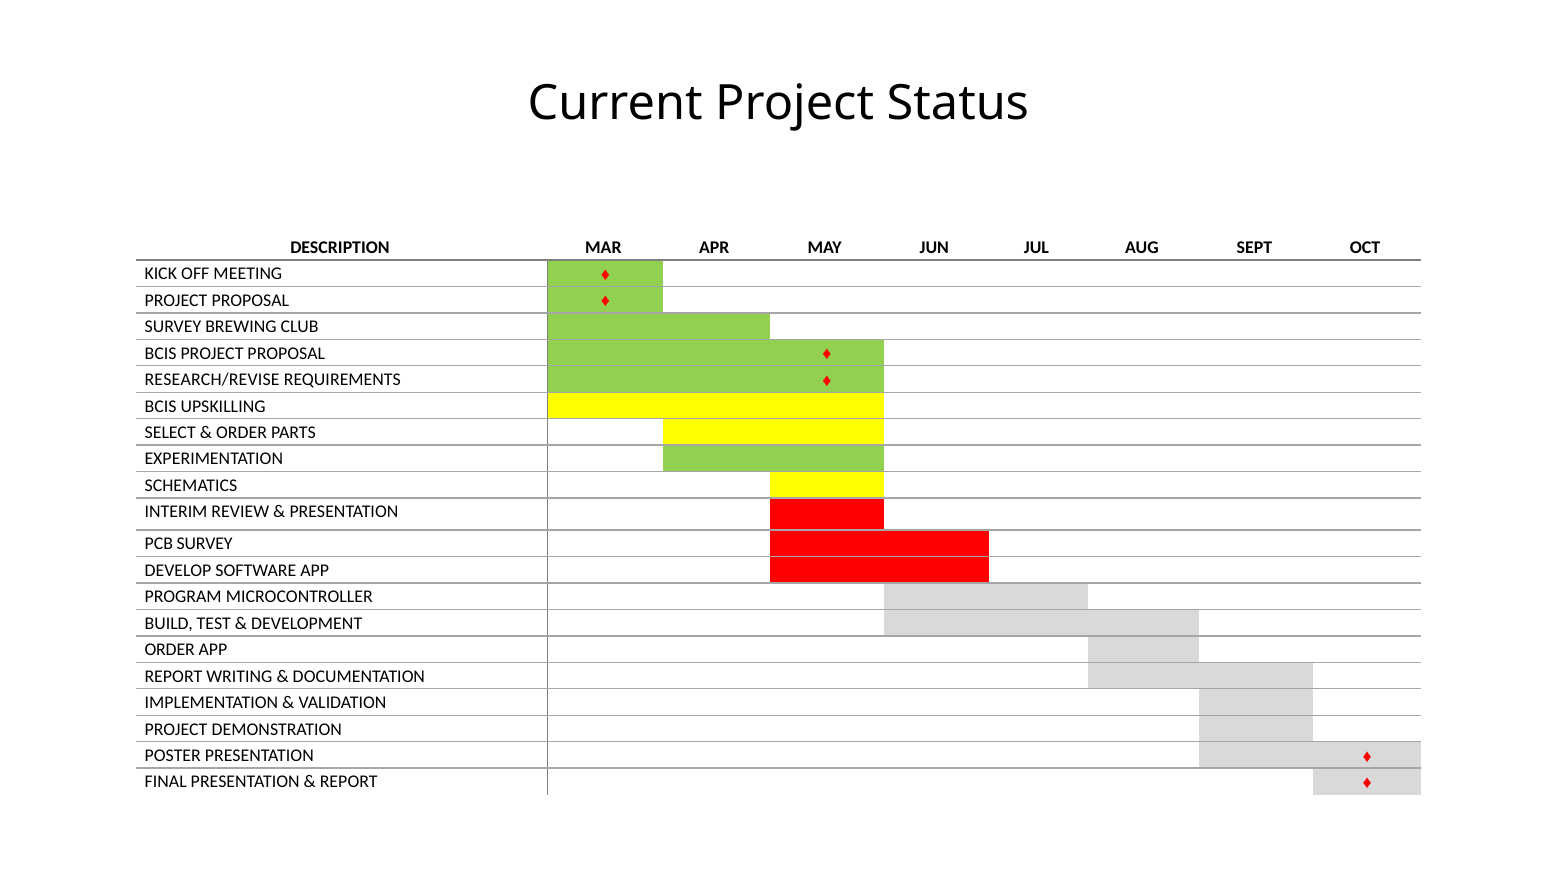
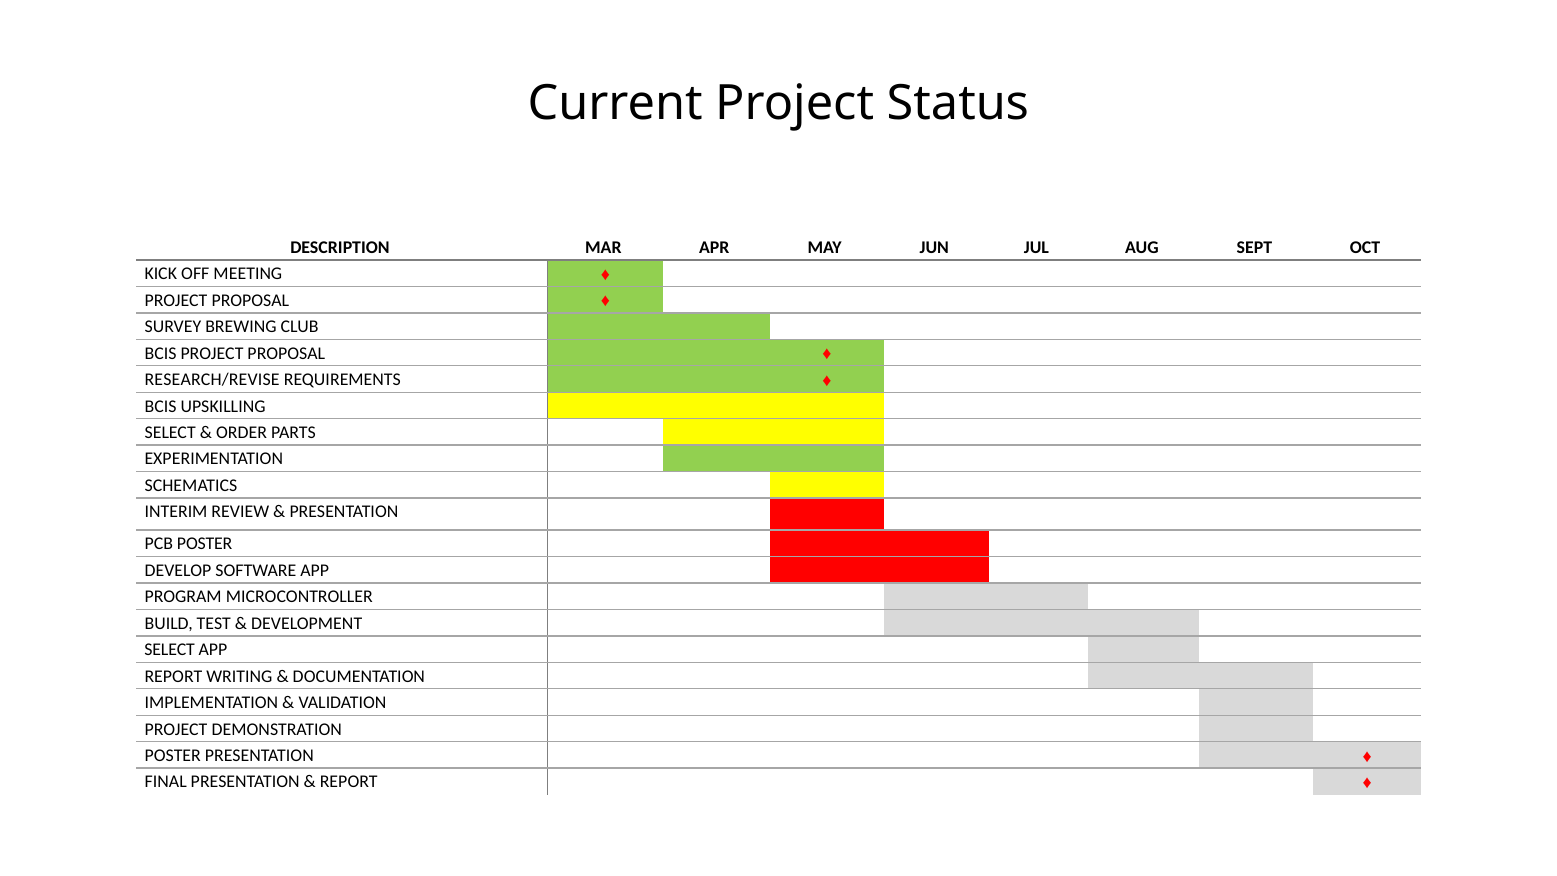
PCB SURVEY: SURVEY -> POSTER (205, 544)
ORDER: ORDER -> SELECT (170, 650)
